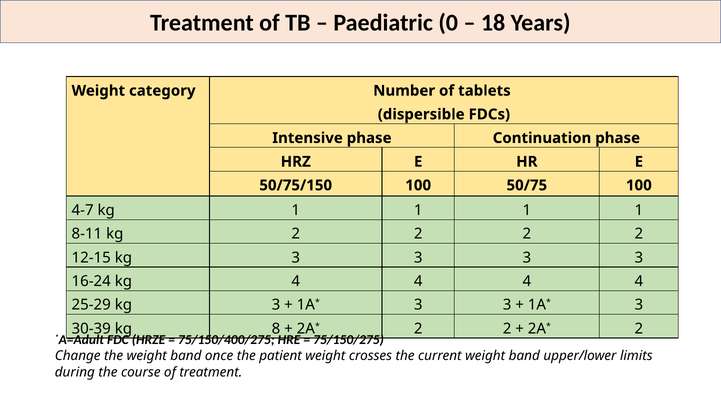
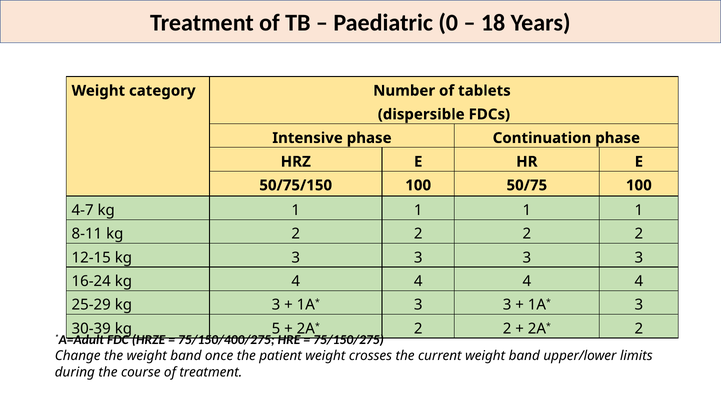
8: 8 -> 5 (276, 328)
